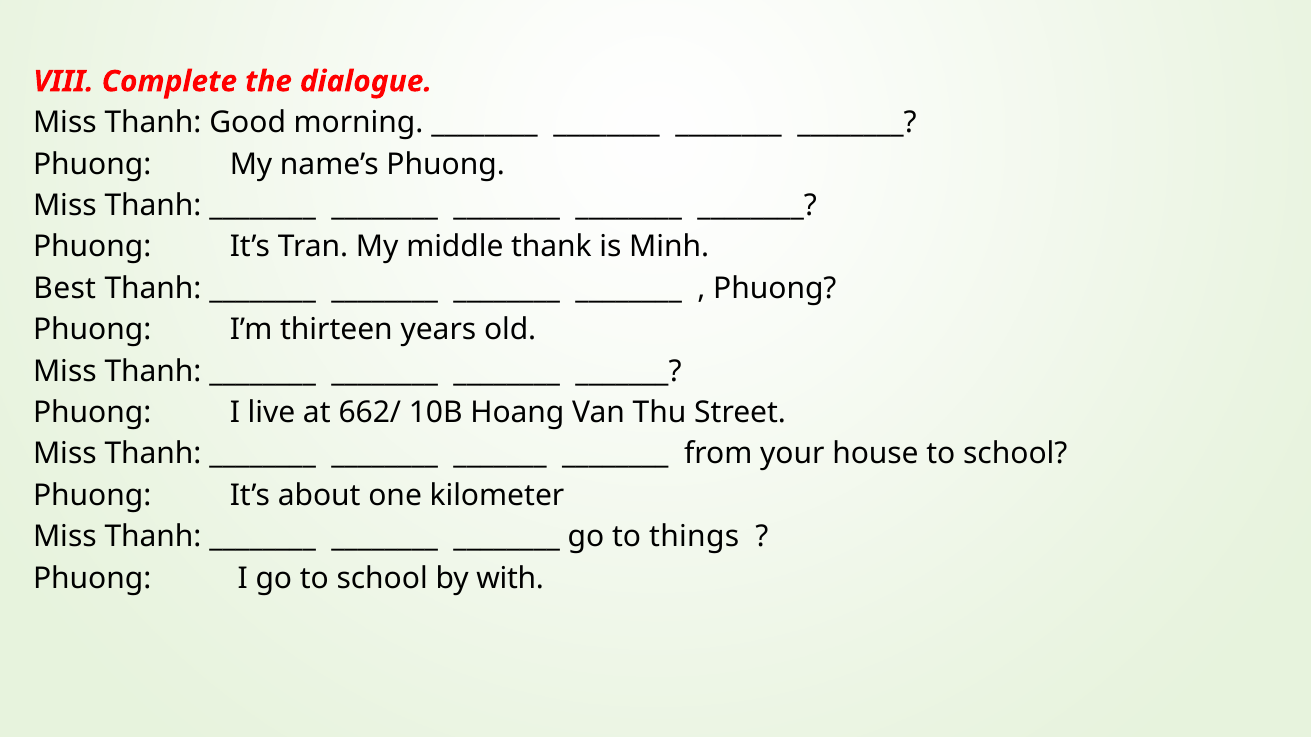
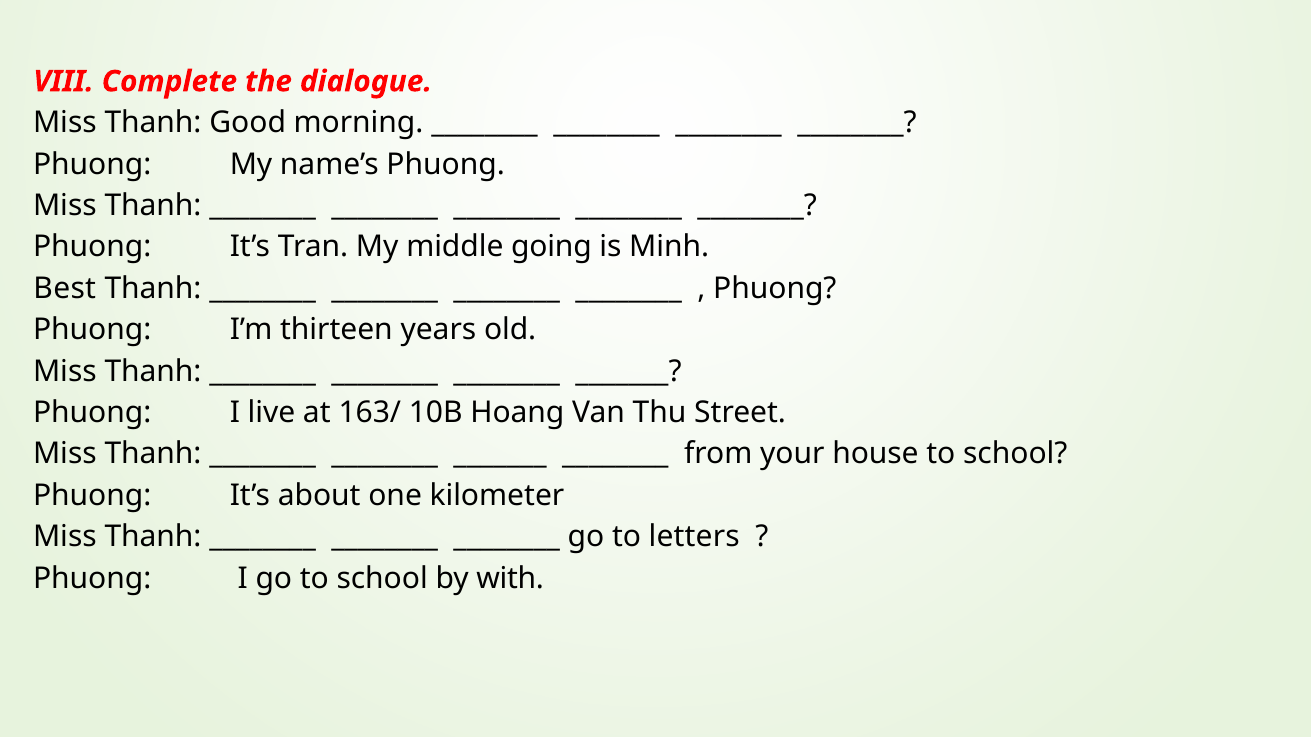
thank: thank -> going (552, 247)
662/: 662/ -> 163/ (370, 413)
things: things -> letters (694, 537)
